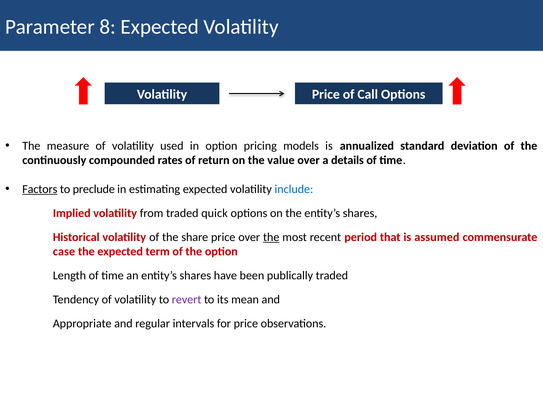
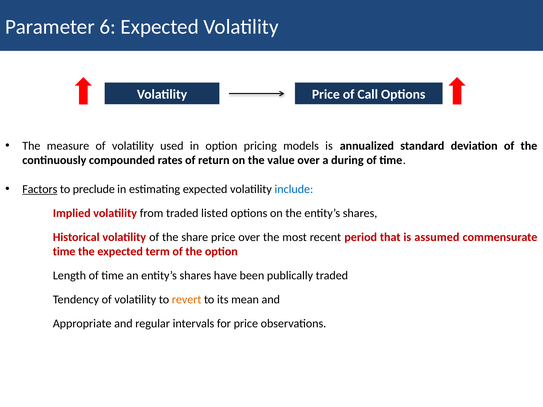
8: 8 -> 6 (108, 27)
details: details -> during (347, 160)
quick: quick -> listed (215, 213)
the underline: present -> none (271, 237)
case: case -> time (64, 252)
revert colour: purple -> orange (187, 300)
